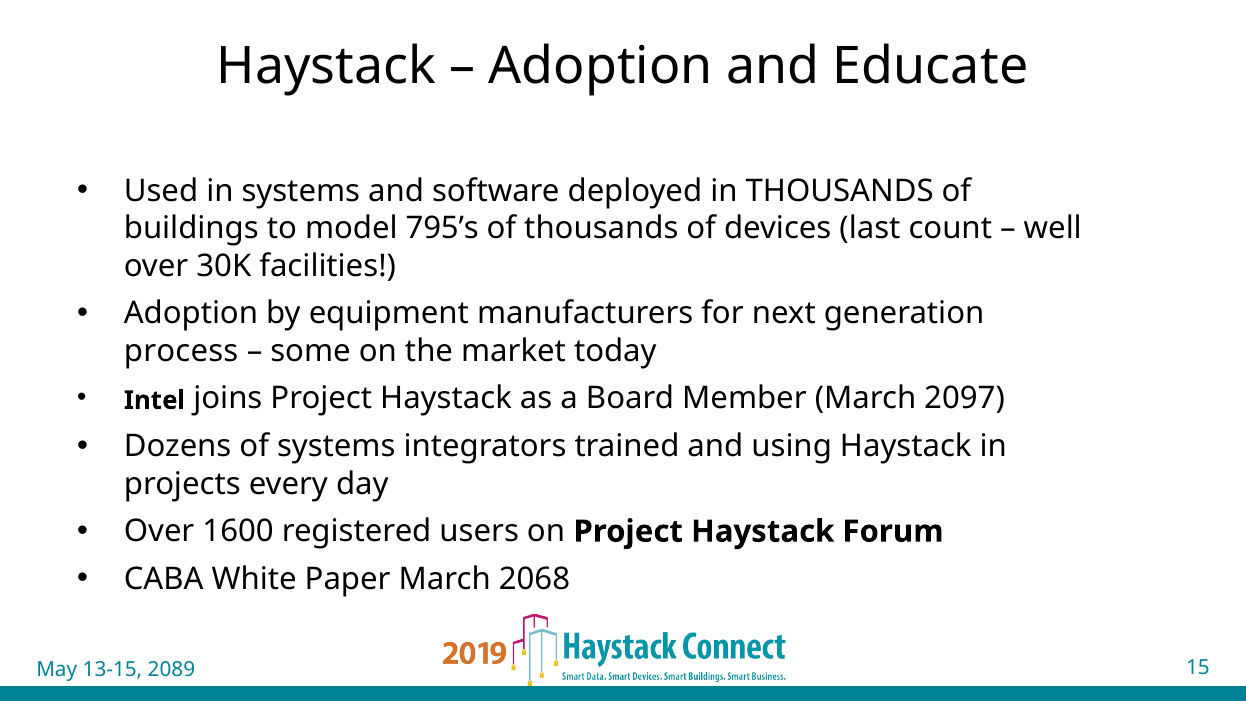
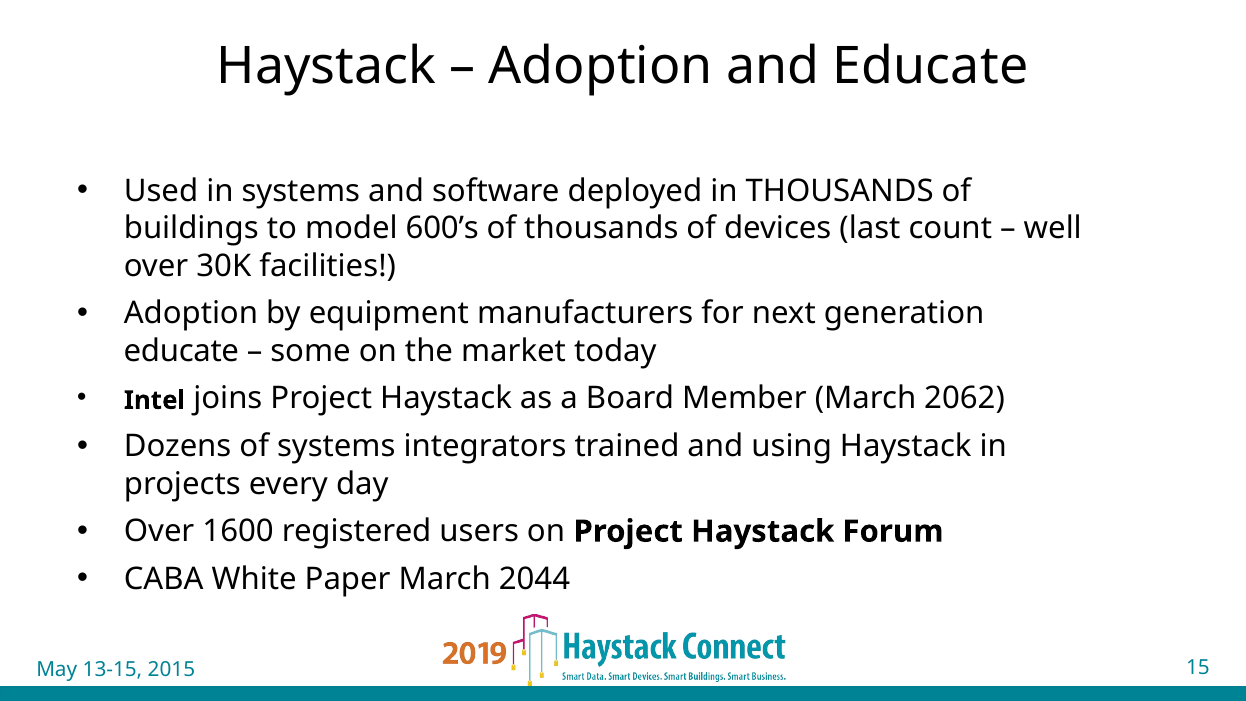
795’s: 795’s -> 600’s (442, 229)
process: process -> educate (181, 351)
2097: 2097 -> 2062 (965, 399)
2068: 2068 -> 2044 (535, 580)
2089: 2089 -> 2015 (171, 670)
